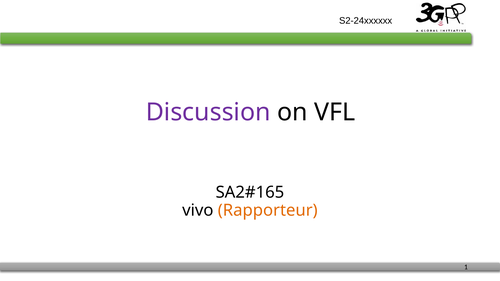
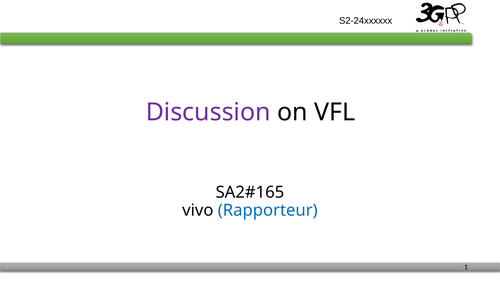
Rapporteur colour: orange -> blue (268, 210)
